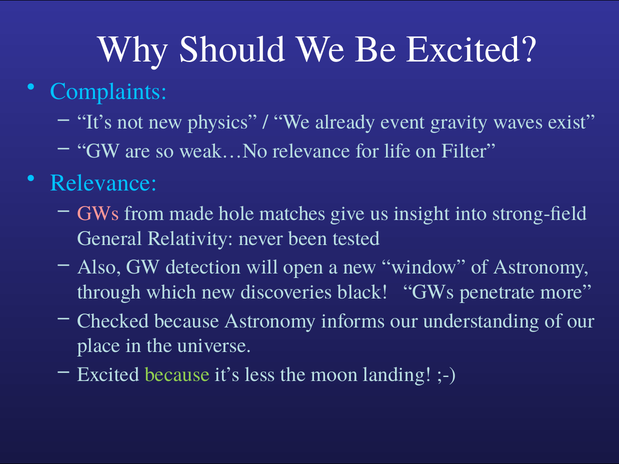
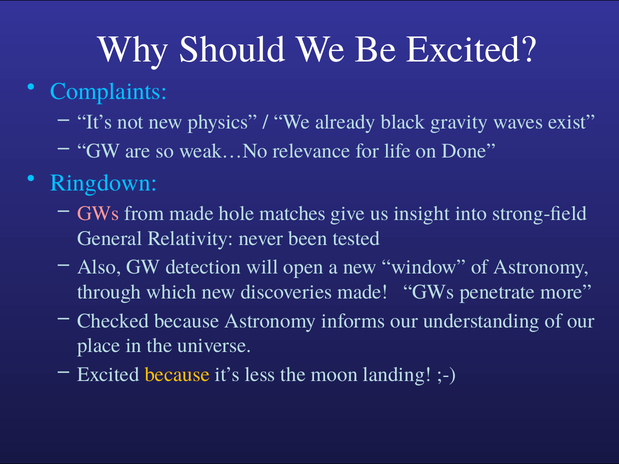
event: event -> black (403, 122)
Filter: Filter -> Done (469, 151)
Relevance: Relevance -> Ringdown (104, 183)
discoveries black: black -> made (363, 292)
because colour: light green -> yellow (177, 375)
